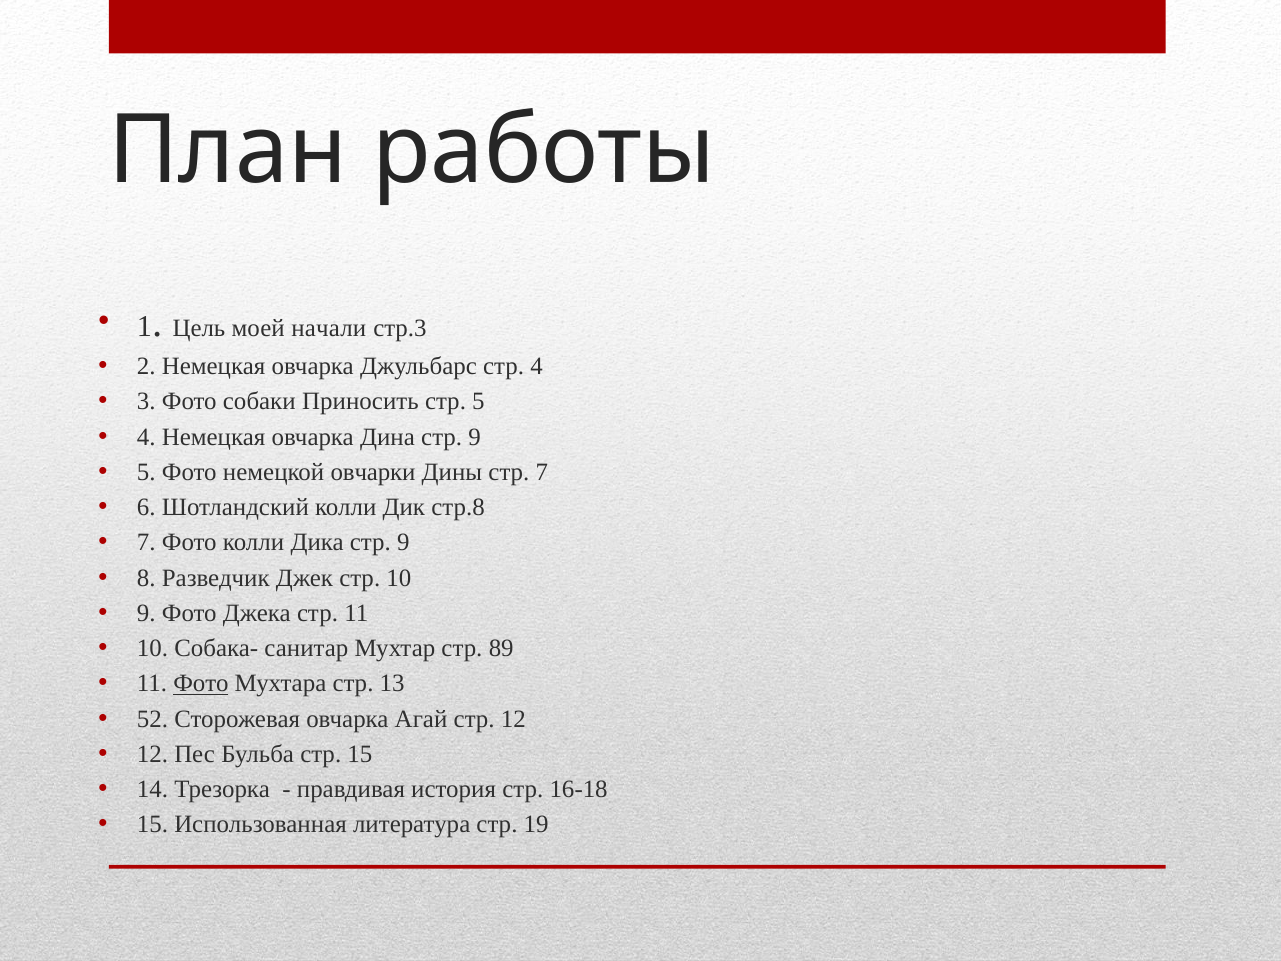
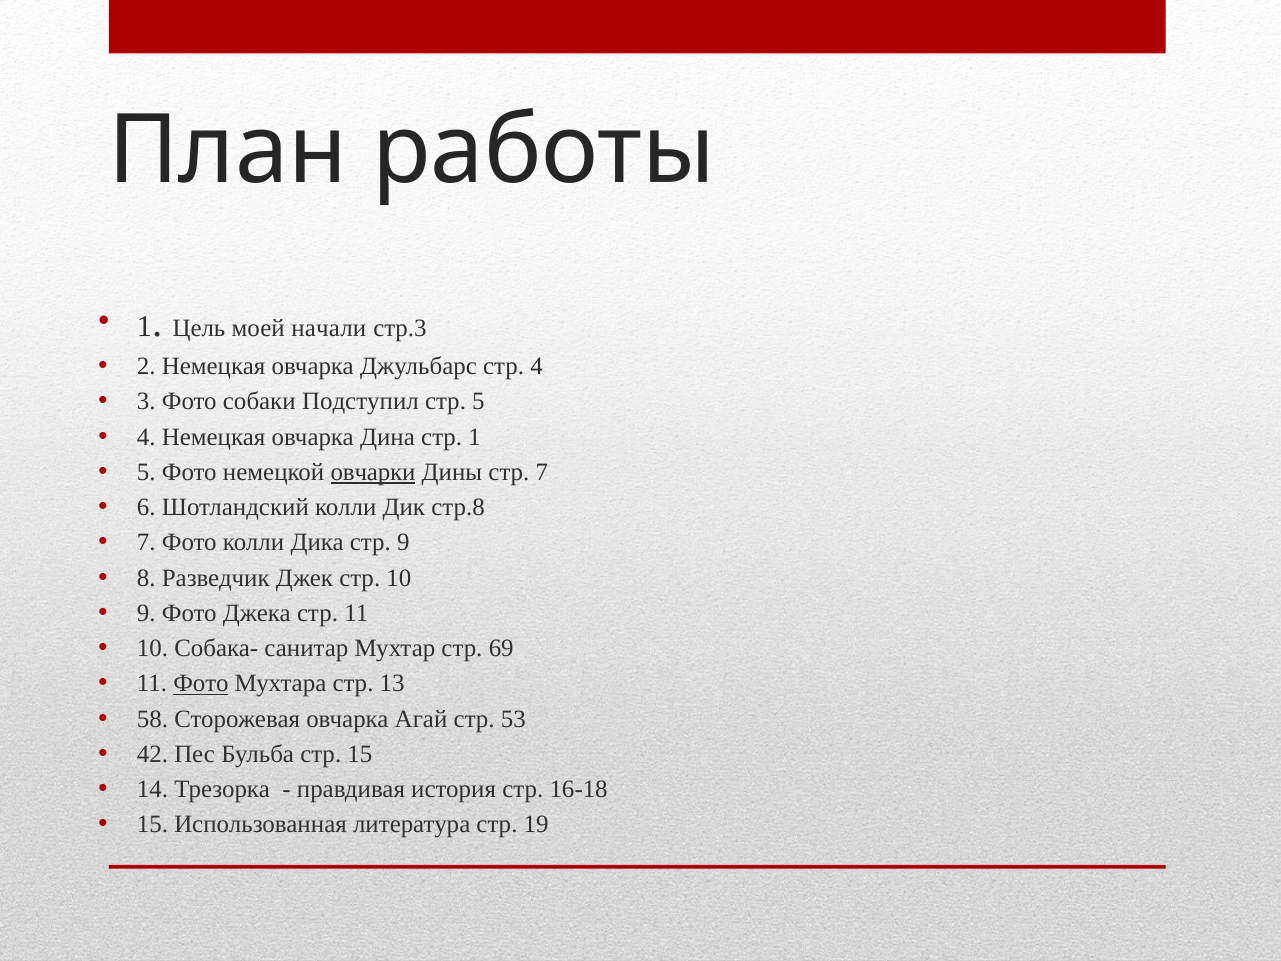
Приносить: Приносить -> Подступил (360, 401)
Дина стр 9: 9 -> 1 (475, 437)
овчарки underline: none -> present (373, 472)
89: 89 -> 69 (501, 648)
52: 52 -> 58 (153, 719)
стр 12: 12 -> 53 (513, 719)
12: 12 -> 42 (153, 754)
